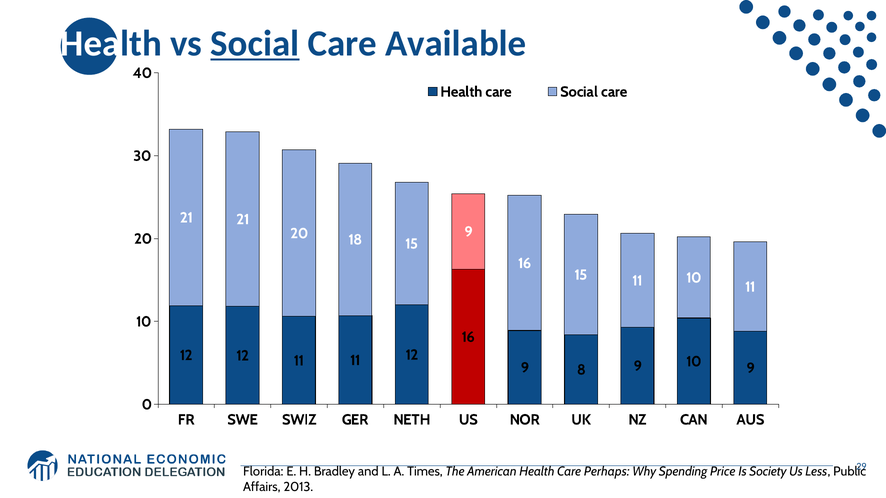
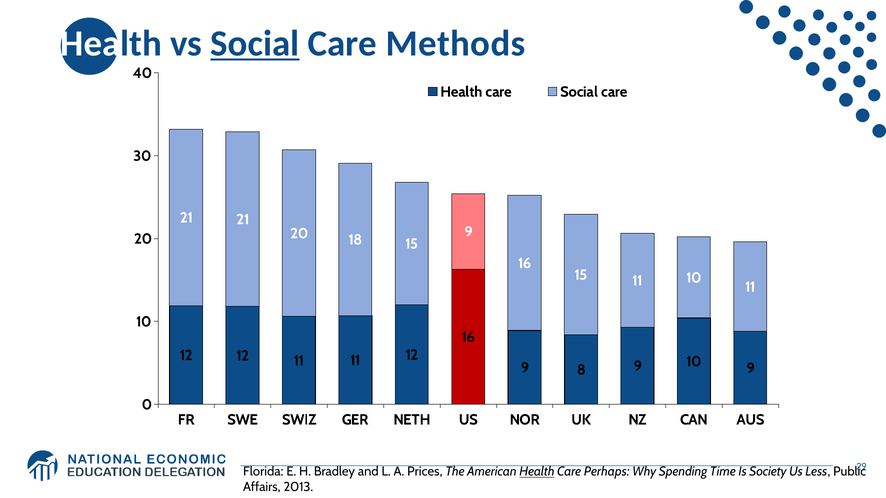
Available: Available -> Methods (456, 44)
Times: Times -> Prices (425, 472)
Health underline: none -> present (537, 472)
Price: Price -> Time (723, 472)
